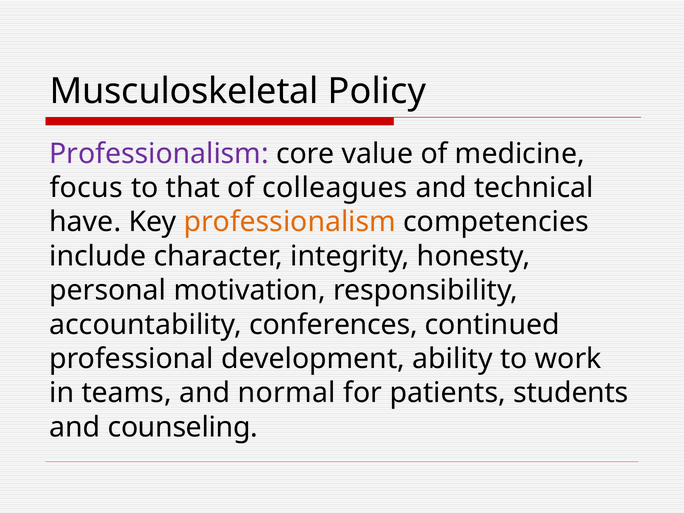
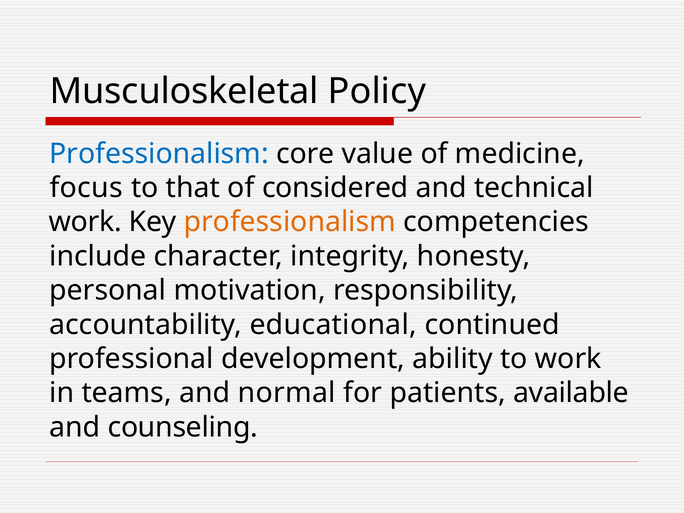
Professionalism colour: purple -> blue (159, 154)
colleagues: colleagues -> considered (335, 188)
have: have -> work (85, 222)
conferences: conferences -> educational (333, 325)
students: students -> available (571, 393)
